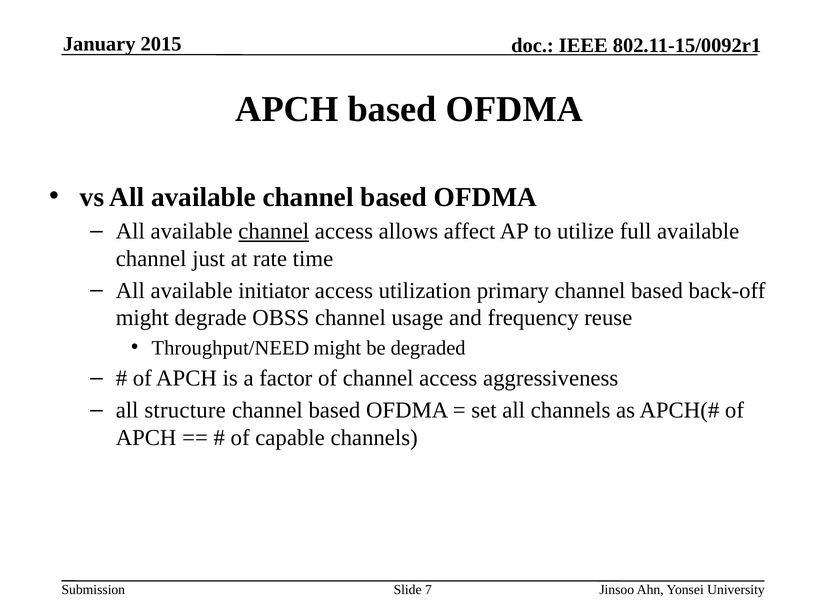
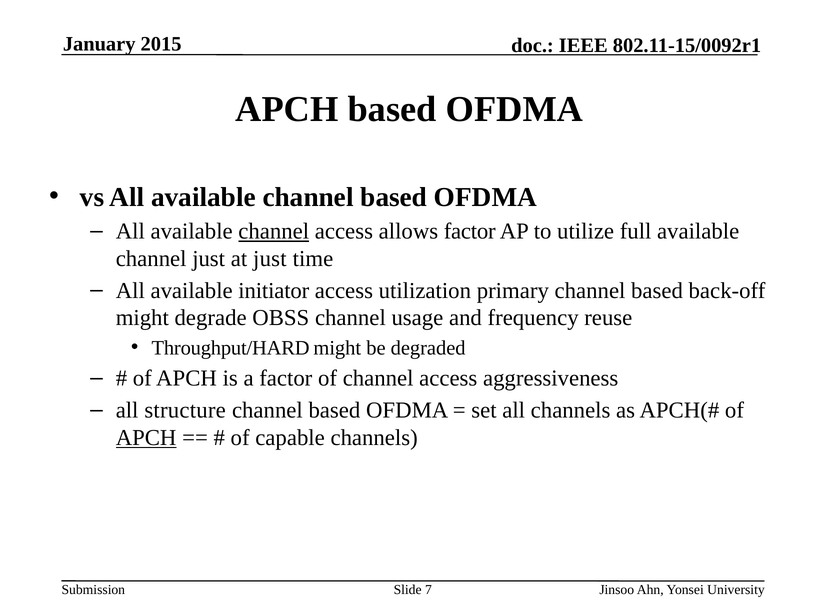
allows affect: affect -> factor (470, 231)
at rate: rate -> just (270, 258)
Throughput/NEED: Throughput/NEED -> Throughput/HARD (231, 347)
APCH underline: none -> present (146, 437)
